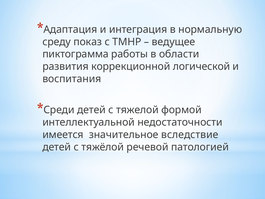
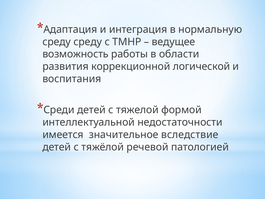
среду показ: показ -> среду (88, 42)
пиктограмма: пиктограмма -> возможность (75, 54)
